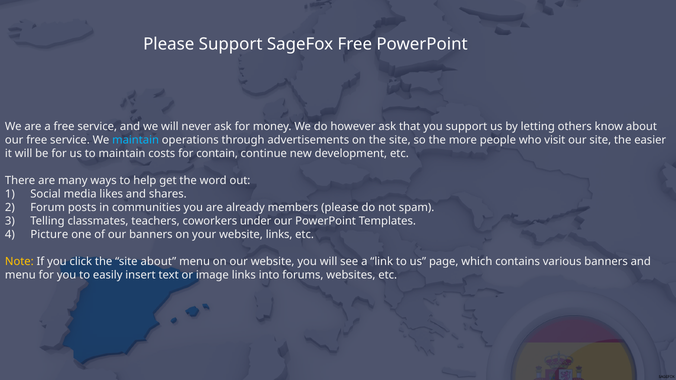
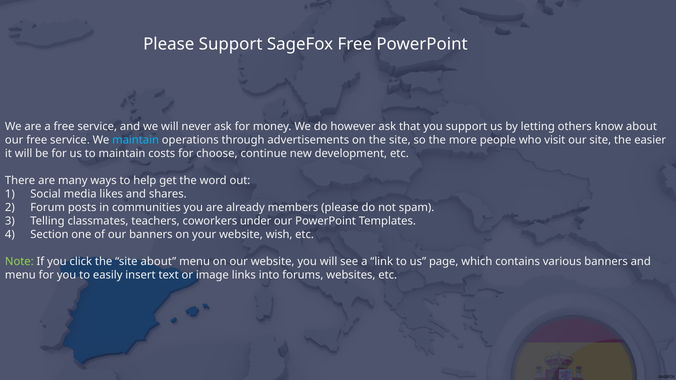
contain: contain -> choose (217, 154)
Picture: Picture -> Section (49, 235)
website links: links -> wish (279, 235)
Note colour: yellow -> light green (19, 262)
